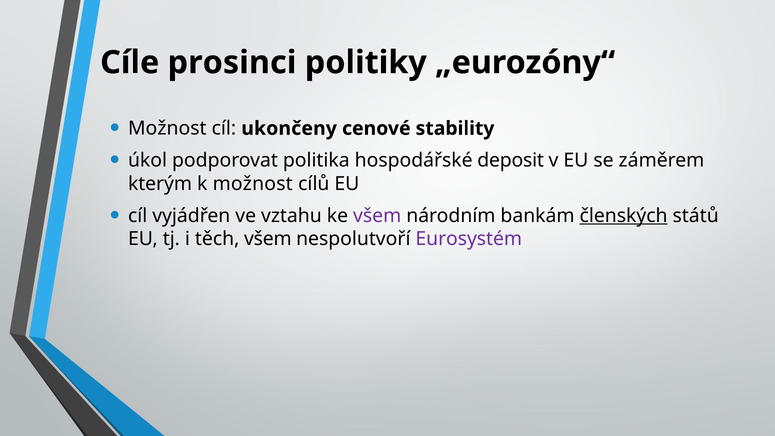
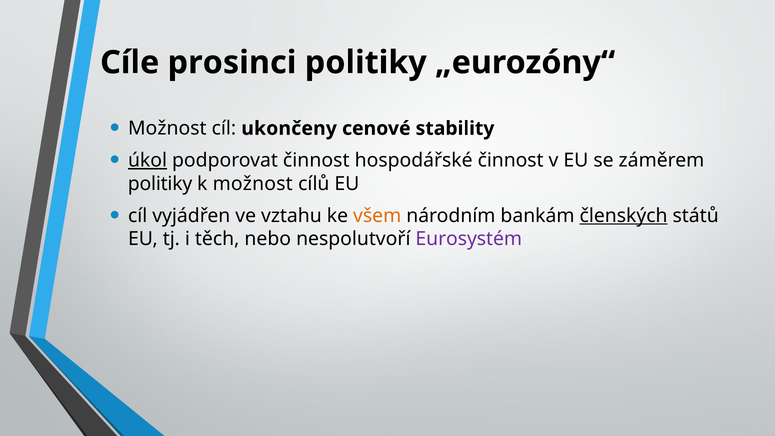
úkol underline: none -> present (148, 160)
podporovat politika: politika -> činnost (316, 160)
hospodářské deposit: deposit -> činnost (511, 160)
kterým: kterým -> politiky (160, 184)
všem colour: purple -> orange (377, 216)
těch všem: všem -> nebo (268, 239)
